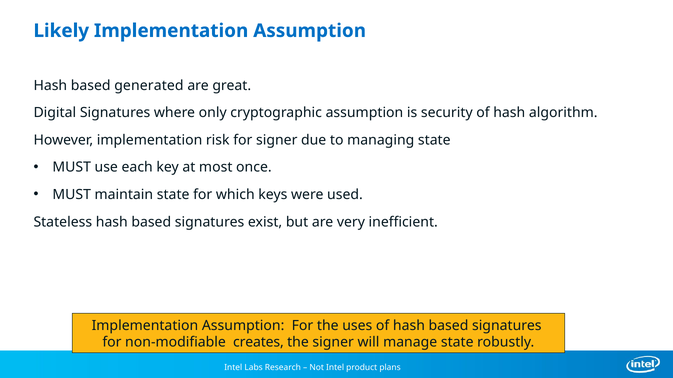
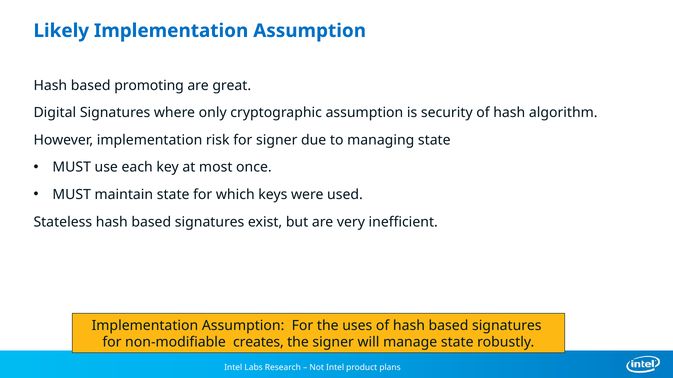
generated: generated -> promoting (149, 86)
